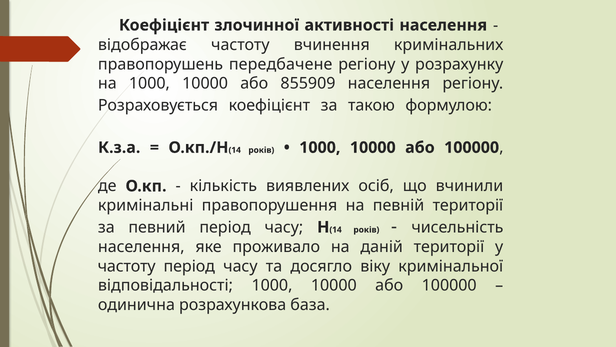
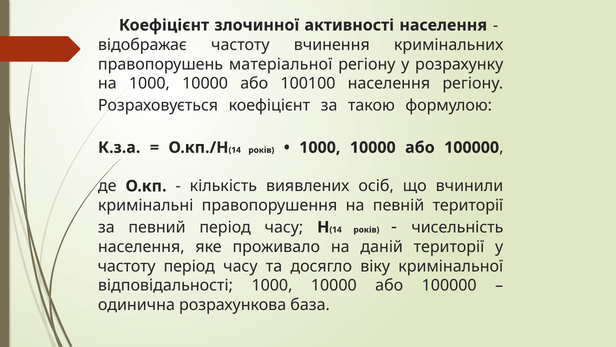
передбачене: передбачене -> матеріальної (281, 64)
855909: 855909 -> 100100 (308, 83)
